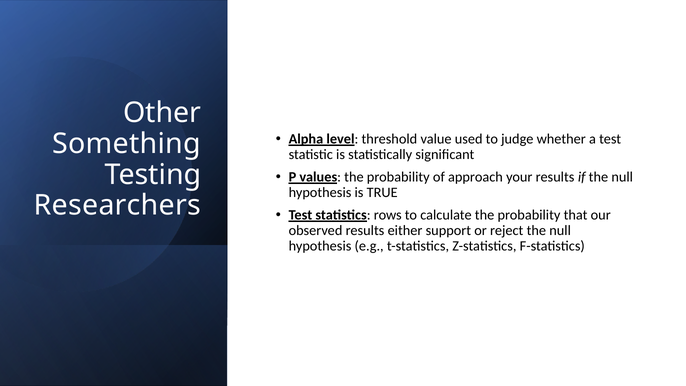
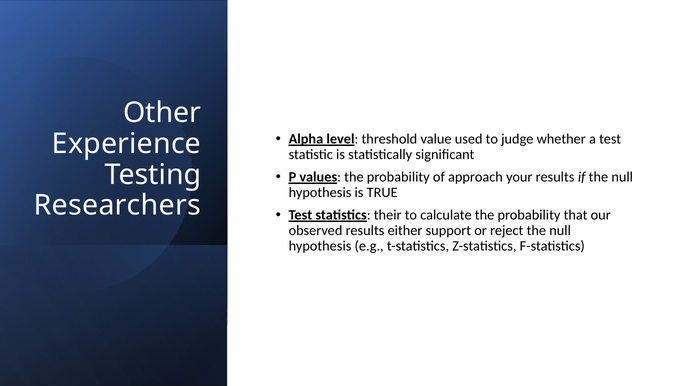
Something: Something -> Experience (127, 144)
rows: rows -> their (388, 215)
